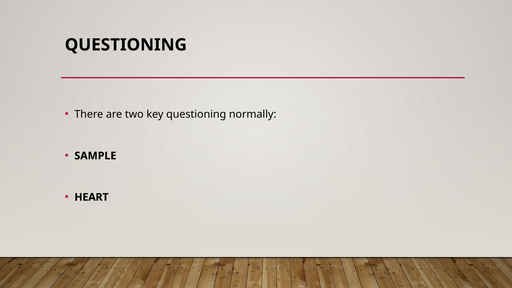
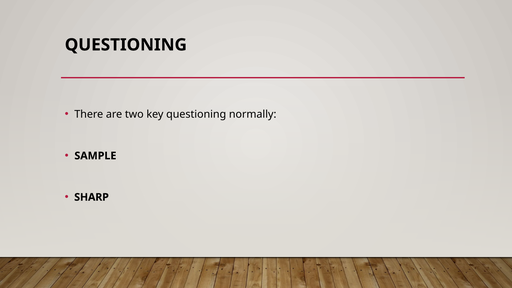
HEART: HEART -> SHARP (92, 197)
